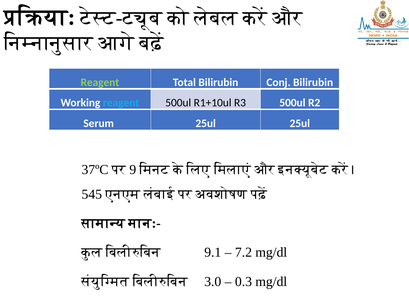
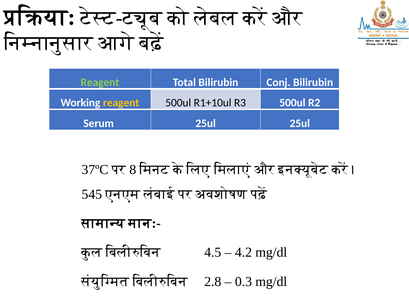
reagent colour: light blue -> yellow (121, 103)
9: 9 -> 8 (133, 169)
9.1: 9.1 -> 4.5 (213, 252)
7.2: 7.2 -> 4.2 (243, 252)
3.0: 3.0 -> 2.8 (213, 281)
